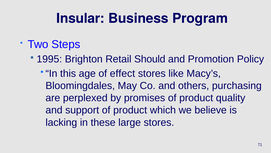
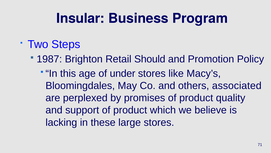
1995: 1995 -> 1987 (49, 59)
effect: effect -> under (123, 73)
purchasing: purchasing -> associated (237, 85)
